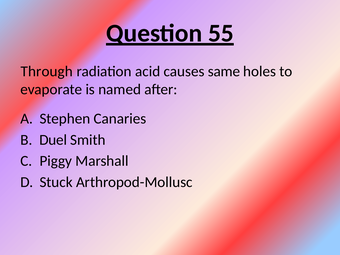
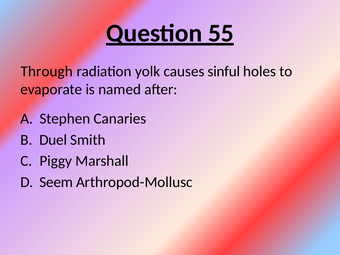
acid: acid -> yolk (148, 71)
same: same -> sinful (224, 71)
Stuck: Stuck -> Seem (56, 182)
